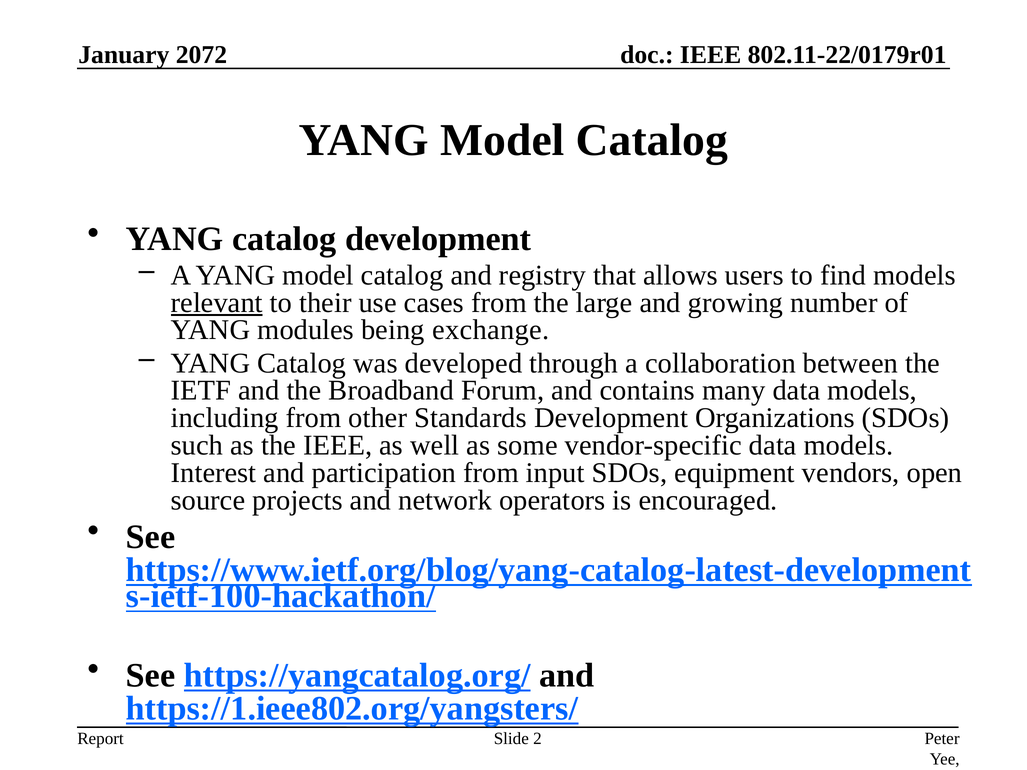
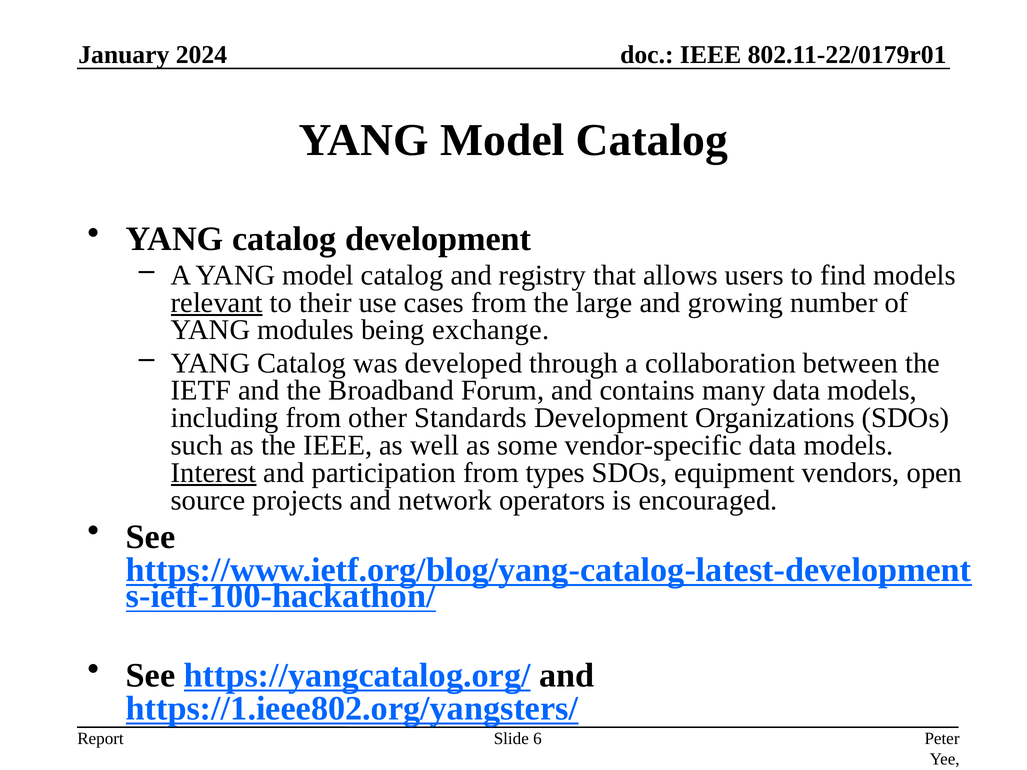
2072: 2072 -> 2024 (201, 55)
Interest underline: none -> present (214, 473)
input: input -> types (555, 473)
2: 2 -> 6 (537, 739)
